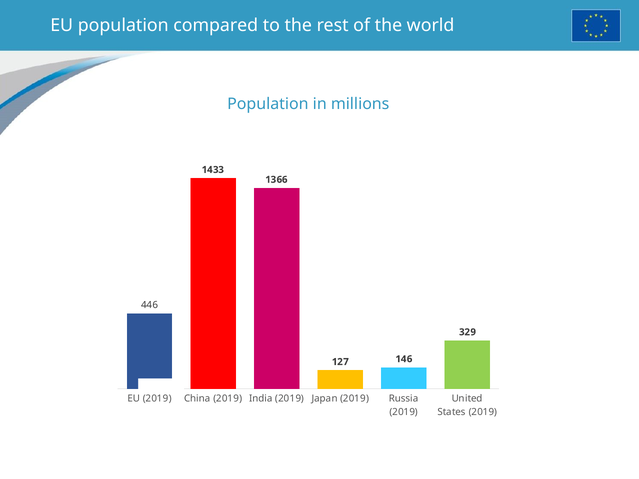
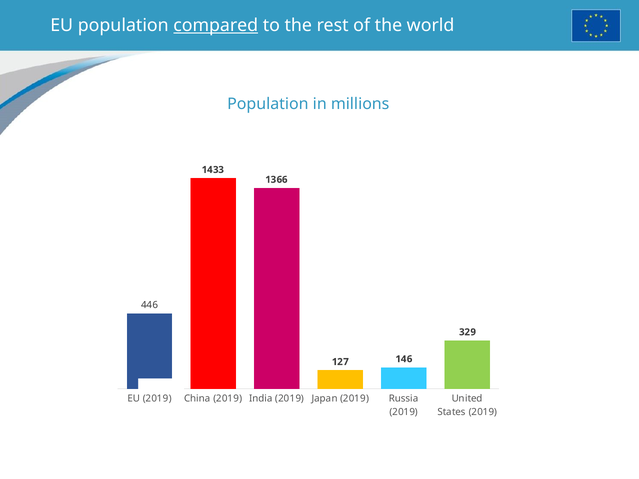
compared underline: none -> present (216, 25)
